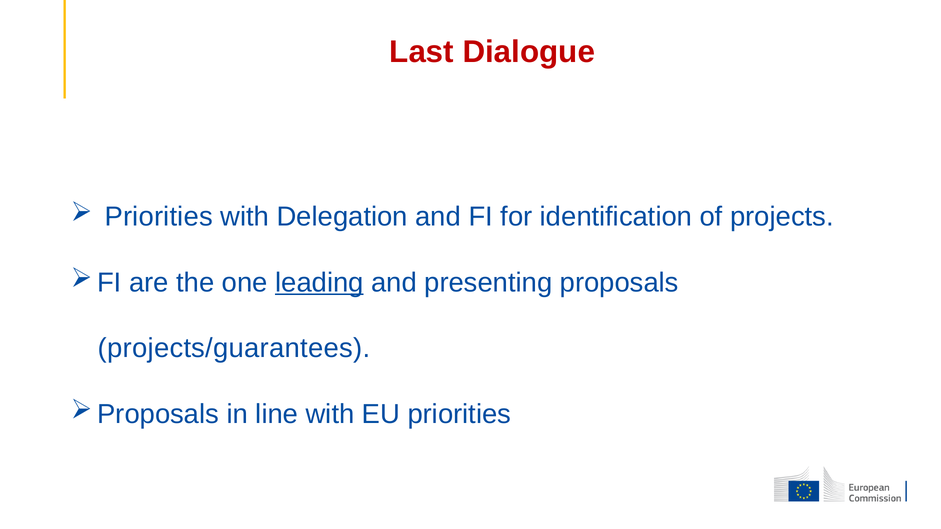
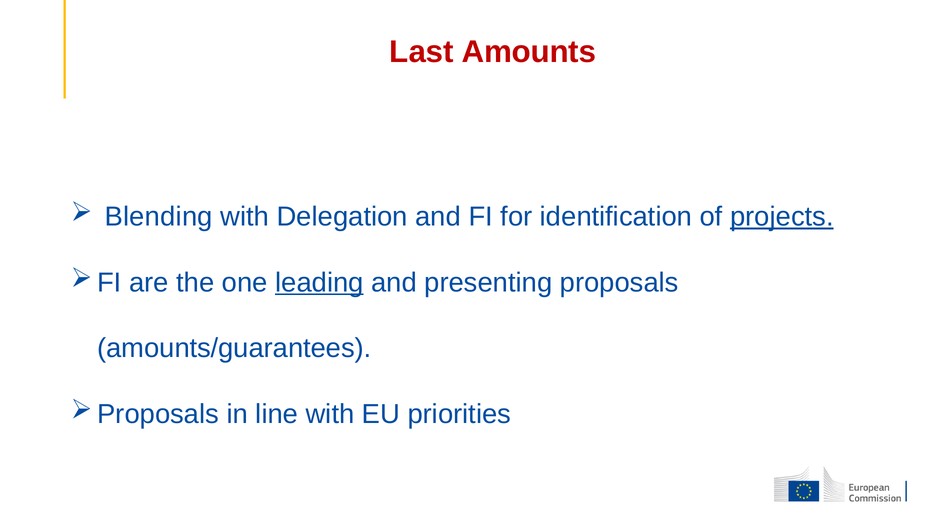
Dialogue: Dialogue -> Amounts (529, 52)
Priorities: Priorities -> Blending (159, 217)
projects underline: none -> present (782, 217)
projects/guarantees: projects/guarantees -> amounts/guarantees (234, 349)
